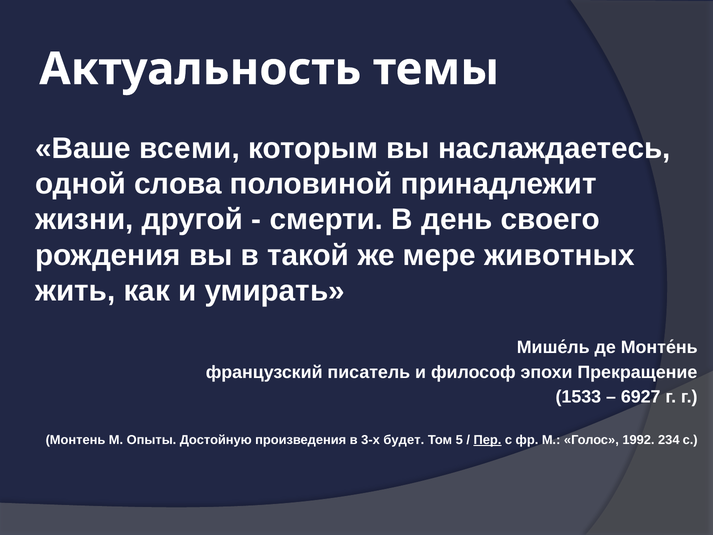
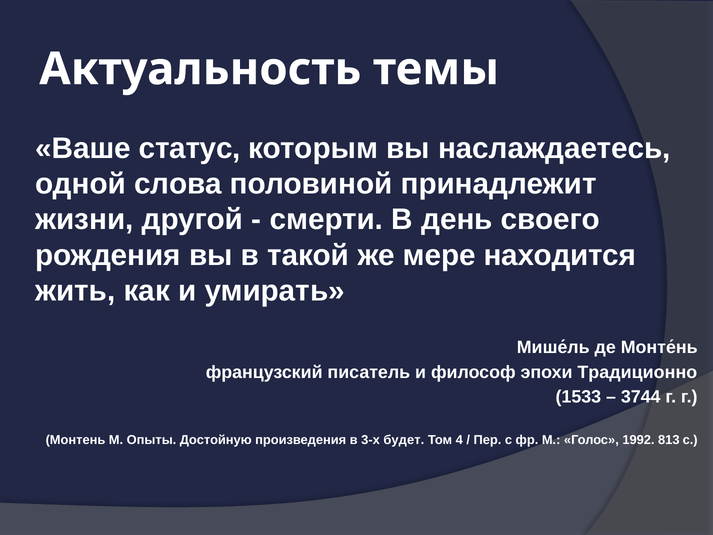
всеми: всеми -> статус (190, 148)
животных: животных -> находится (560, 255)
Прекращение: Прекращение -> Традиционно (637, 372)
6927: 6927 -> 3744 (641, 397)
5: 5 -> 4 (459, 440)
Пер underline: present -> none (487, 440)
234: 234 -> 813 (669, 440)
